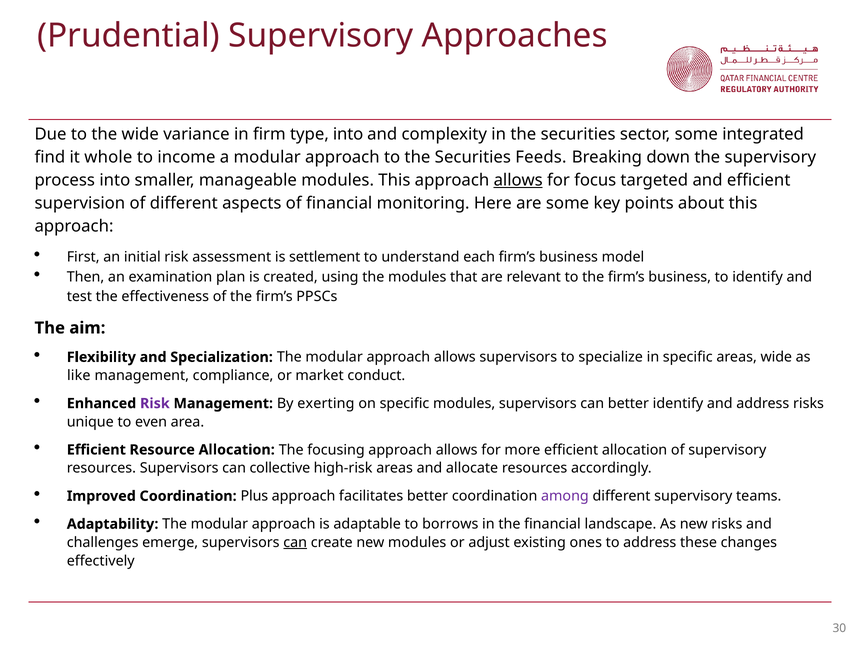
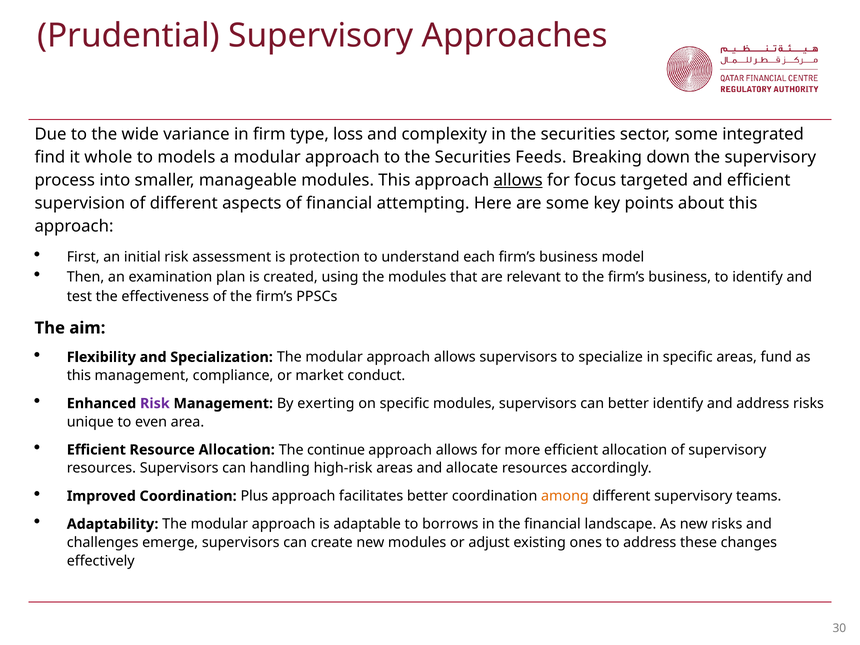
type into: into -> loss (348, 134)
income: income -> models (186, 157)
monitoring: monitoring -> attempting (423, 203)
settlement: settlement -> protection (325, 257)
areas wide: wide -> fund (776, 357)
like: like -> this (79, 376)
focusing: focusing -> continue (336, 450)
collective: collective -> handling (280, 468)
among colour: purple -> orange (565, 496)
can underline: present -> none (295, 542)
